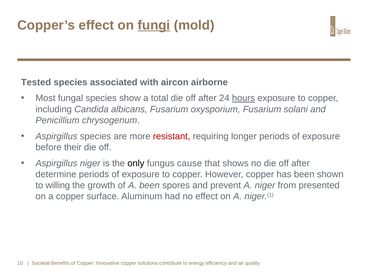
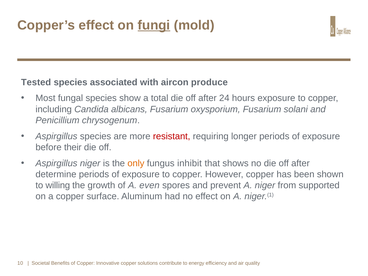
airborne: airborne -> produce (209, 82)
hours underline: present -> none (243, 98)
only colour: black -> orange (136, 163)
cause: cause -> inhibit (190, 163)
A been: been -> even (149, 185)
presented: presented -> supported (319, 185)
